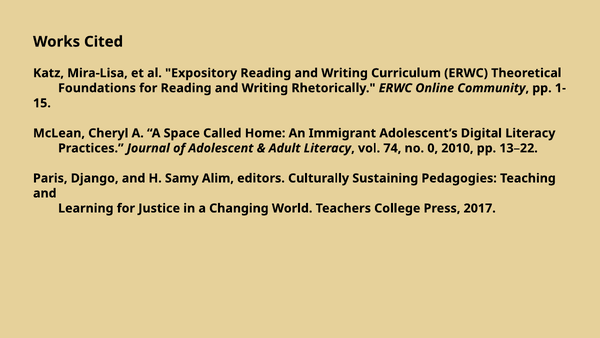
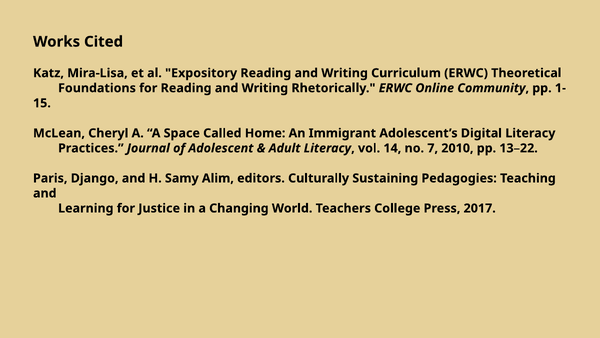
74: 74 -> 14 (392, 148)
0: 0 -> 7 (433, 148)
